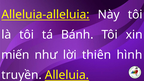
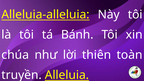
miến: miến -> chúa (15, 55)
hình: hình -> toàn (130, 55)
